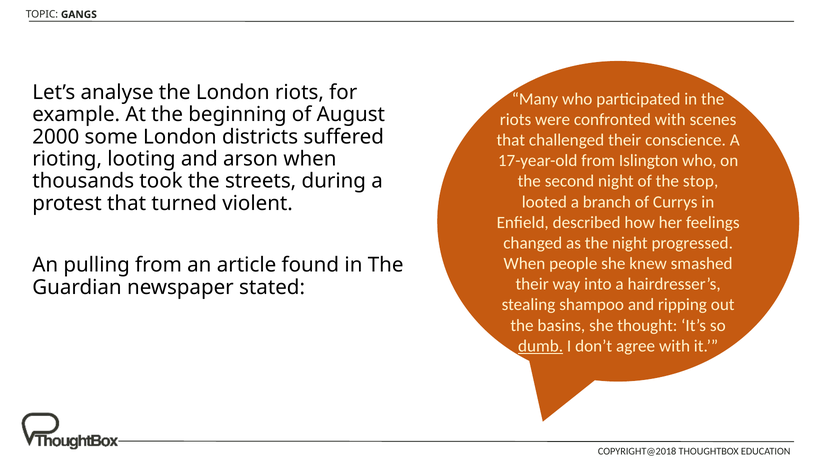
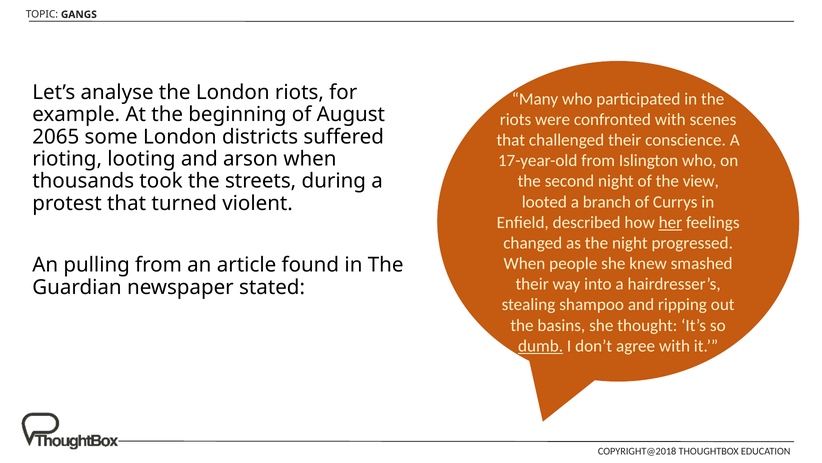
2000: 2000 -> 2065 (56, 137)
stop: stop -> view (701, 181)
her underline: none -> present (670, 222)
